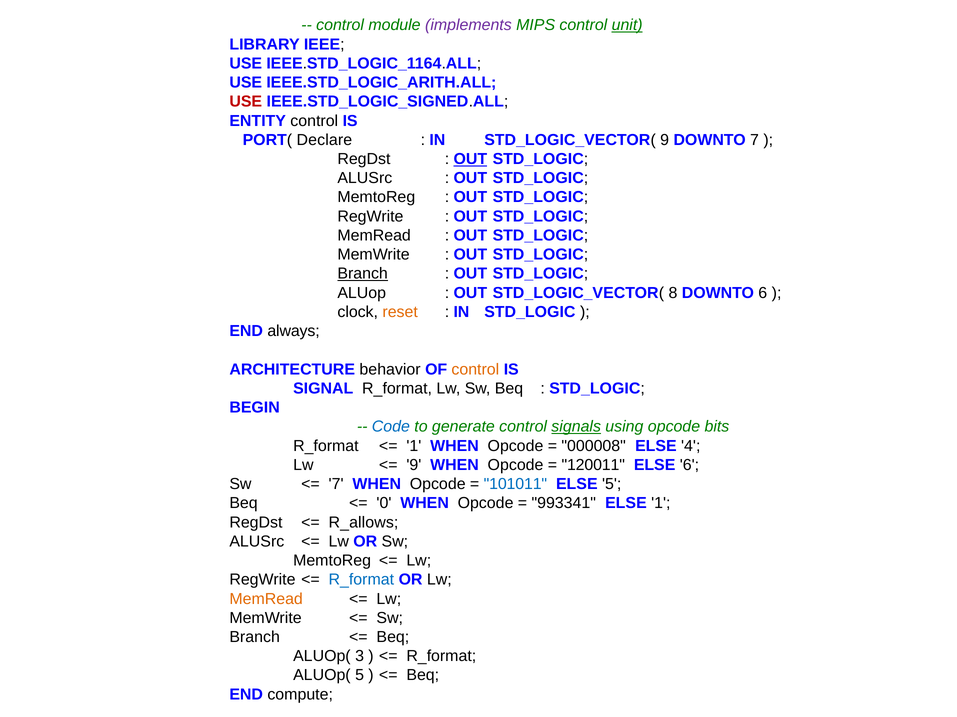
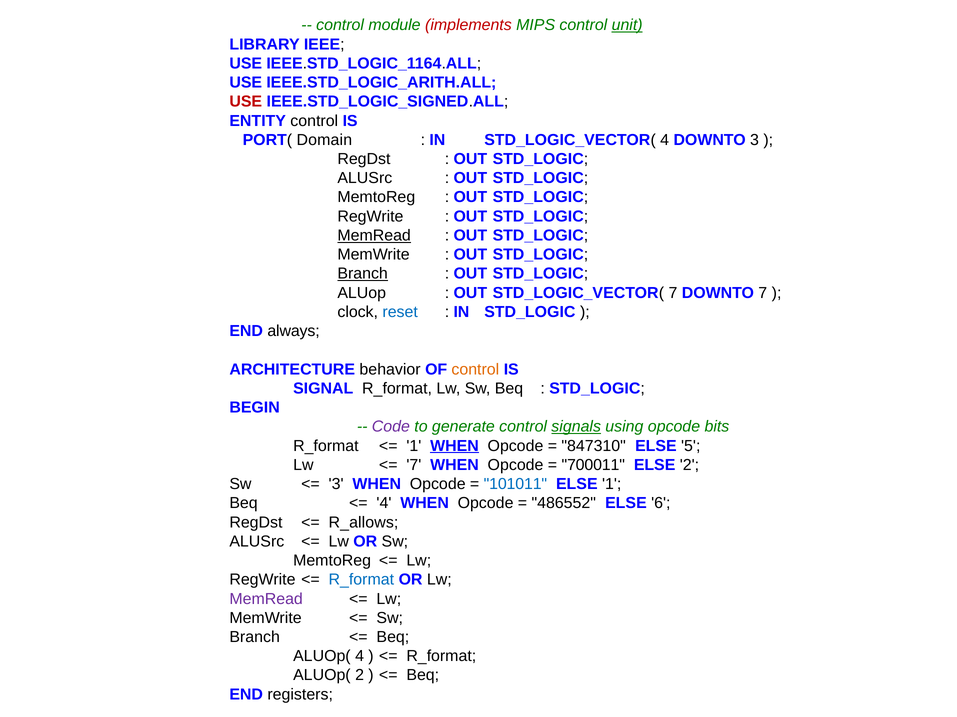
implements colour: purple -> red (468, 25)
Declare: Declare -> Domain (324, 140)
STD_LOGIC_VECTOR( 9: 9 -> 4 (665, 140)
DOWNTO 7: 7 -> 3 (755, 140)
OUT underline: present -> none (470, 159)
MemRead underline: none -> present (374, 236)
STD_LOGIC_VECTOR( 8: 8 -> 7 (673, 293)
DOWNTO 6: 6 -> 7 (763, 293)
reset colour: orange -> blue (400, 312)
Code colour: blue -> purple (391, 427)
WHEN underline: none -> present (455, 446)
000008: 000008 -> 847310 (594, 446)
4: 4 -> 5 (691, 446)
9: 9 -> 7 (414, 465)
120011: 120011 -> 700011 (593, 465)
ELSE 6: 6 -> 2 (689, 465)
7: 7 -> 3 (336, 485)
ELSE 5: 5 -> 1 (612, 485)
0: 0 -> 4 (384, 504)
993341: 993341 -> 486552 (564, 504)
ELSE 1: 1 -> 6 (661, 504)
MemRead colour: orange -> purple (266, 599)
ALUOp( 3: 3 -> 4 (360, 657)
ALUOp( 5: 5 -> 2 (360, 676)
compute: compute -> registers (300, 695)
